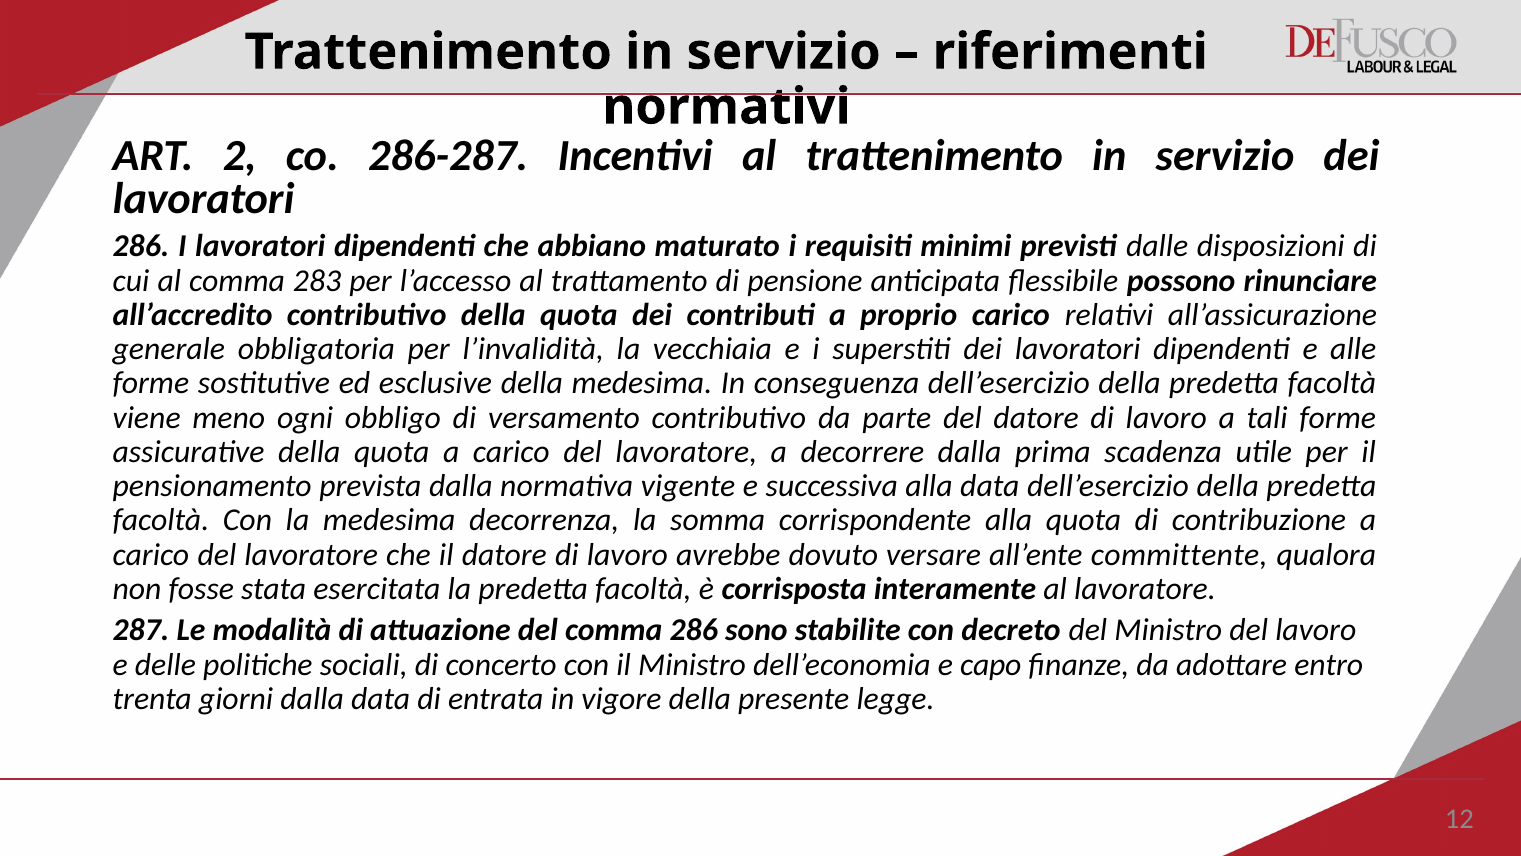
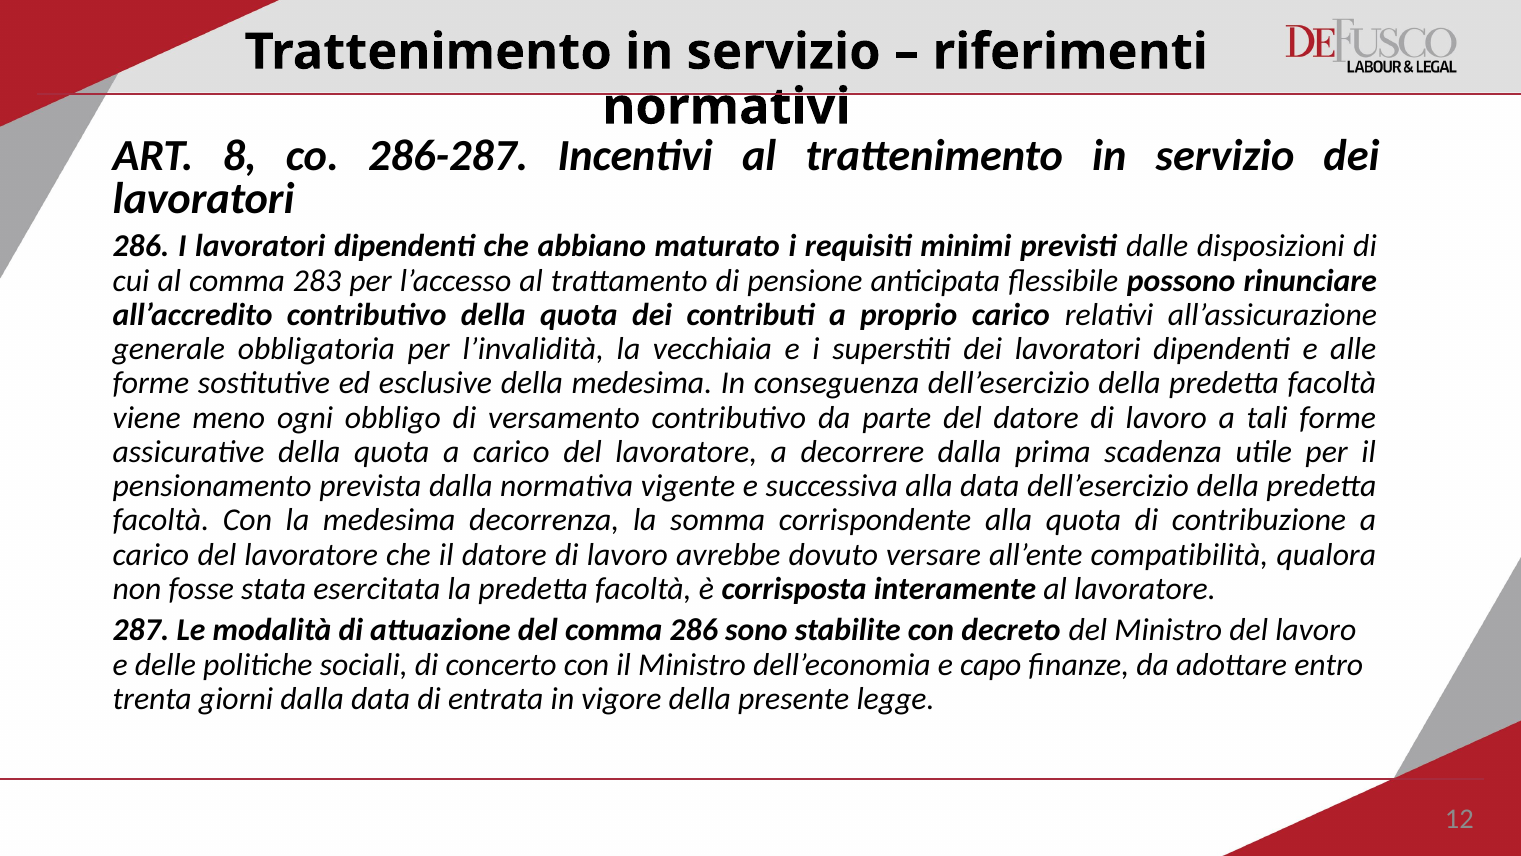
2: 2 -> 8 (240, 156)
committente: committente -> compatibilità (1179, 554)
